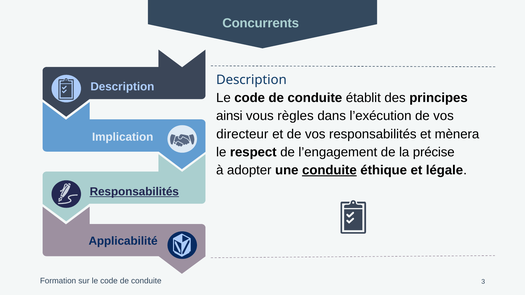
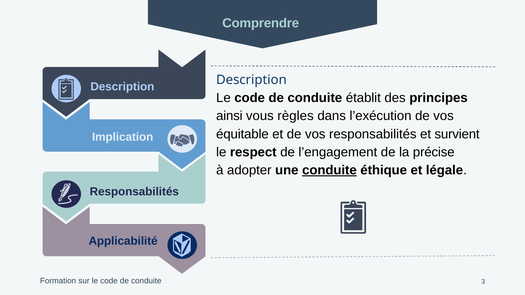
Concurrents: Concurrents -> Comprendre (261, 23)
directeur: directeur -> équitable (242, 134)
mènera: mènera -> survient (457, 134)
Responsabilités underline: present -> none (134, 192)
